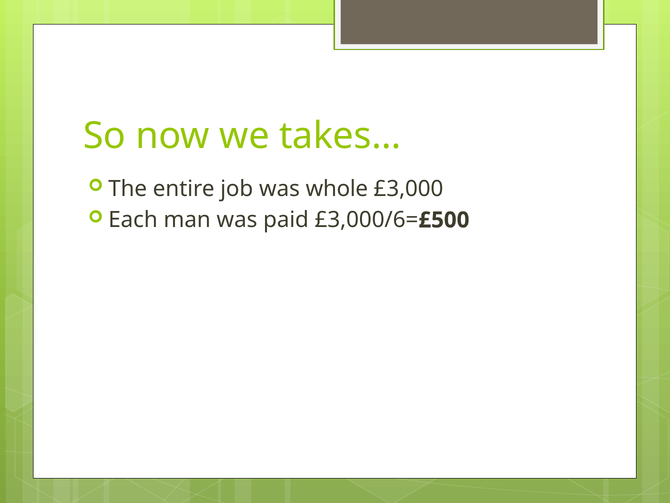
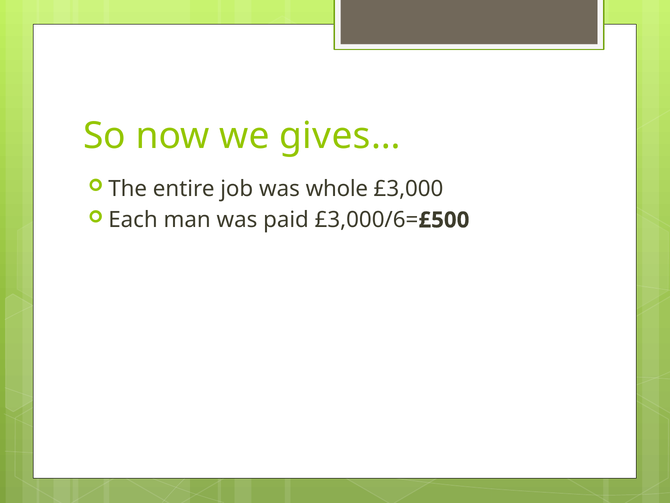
takes…: takes… -> gives… (340, 136)
